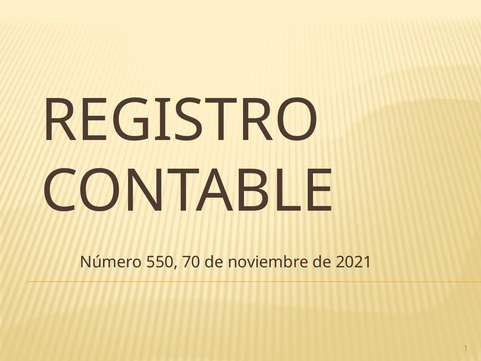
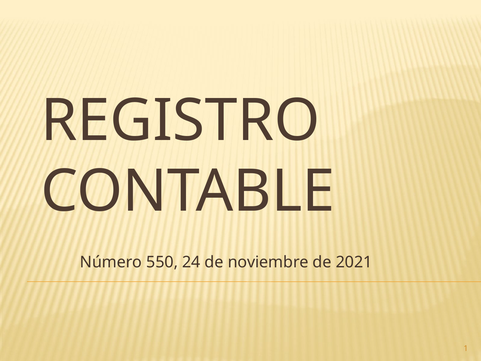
70: 70 -> 24 (191, 262)
